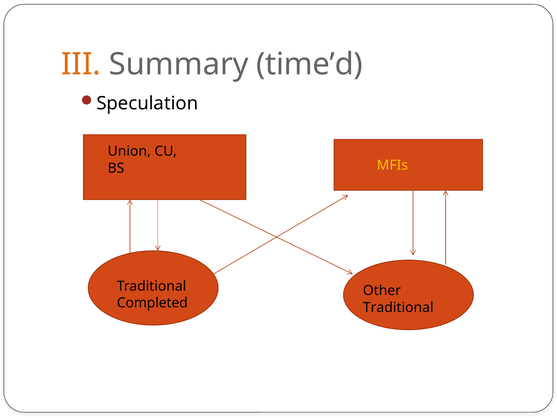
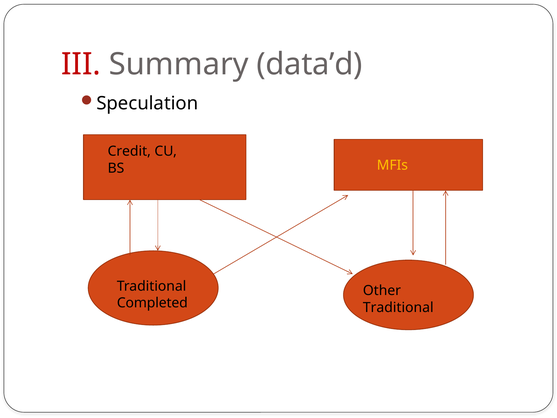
III colour: orange -> red (81, 64)
time’d: time’d -> data’d (310, 64)
Union: Union -> Credit (129, 151)
